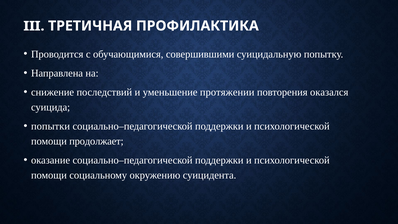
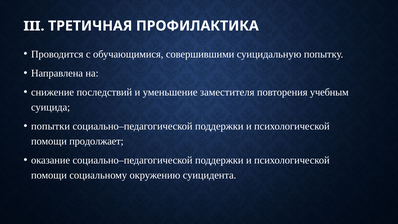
протяжении: протяжении -> заместителя (227, 92)
оказался: оказался -> учебным (329, 92)
